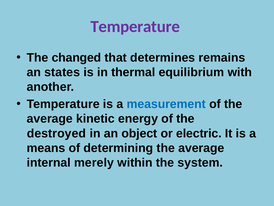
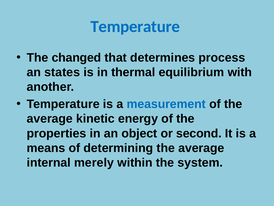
Temperature colour: purple -> blue (135, 27)
remains: remains -> process (222, 57)
destroyed: destroyed -> properties (56, 133)
electric: electric -> second (199, 133)
